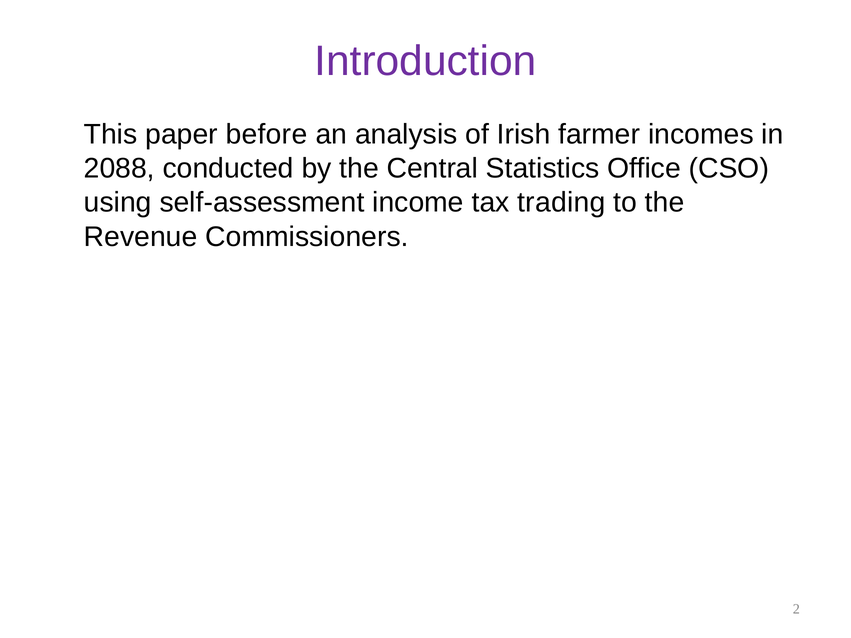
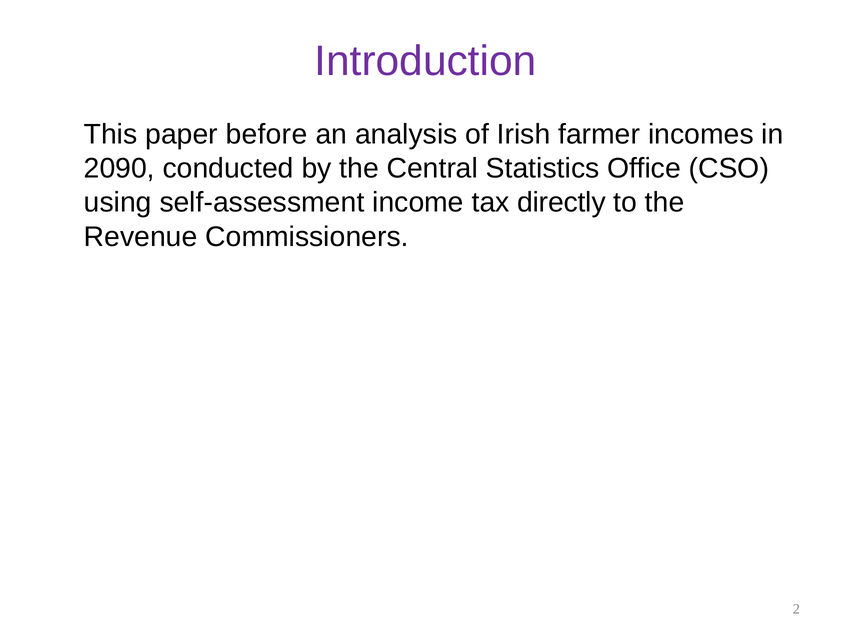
2088: 2088 -> 2090 (119, 169)
trading: trading -> directly (561, 203)
